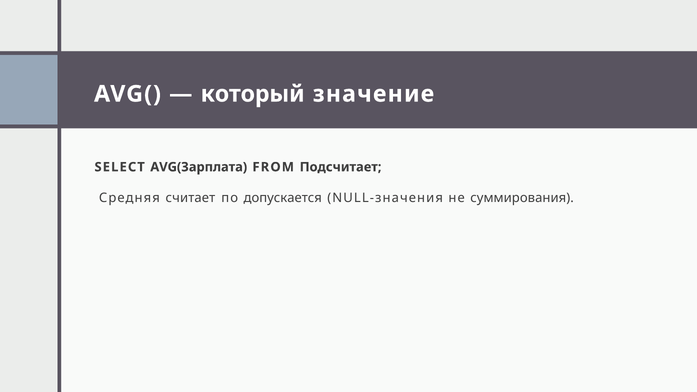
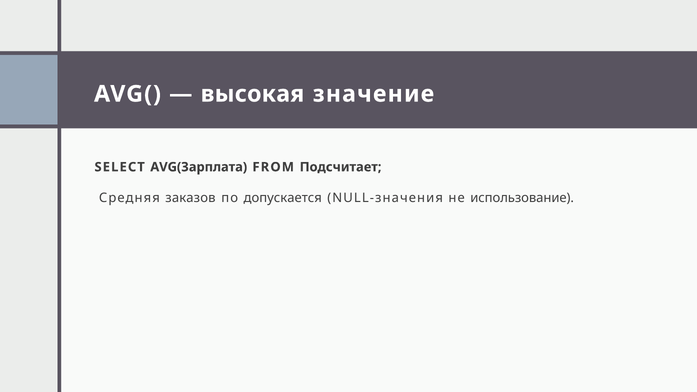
который: который -> высокая (252, 94)
считает: считает -> заказов (190, 198)
суммирования: суммирования -> использование (522, 198)
